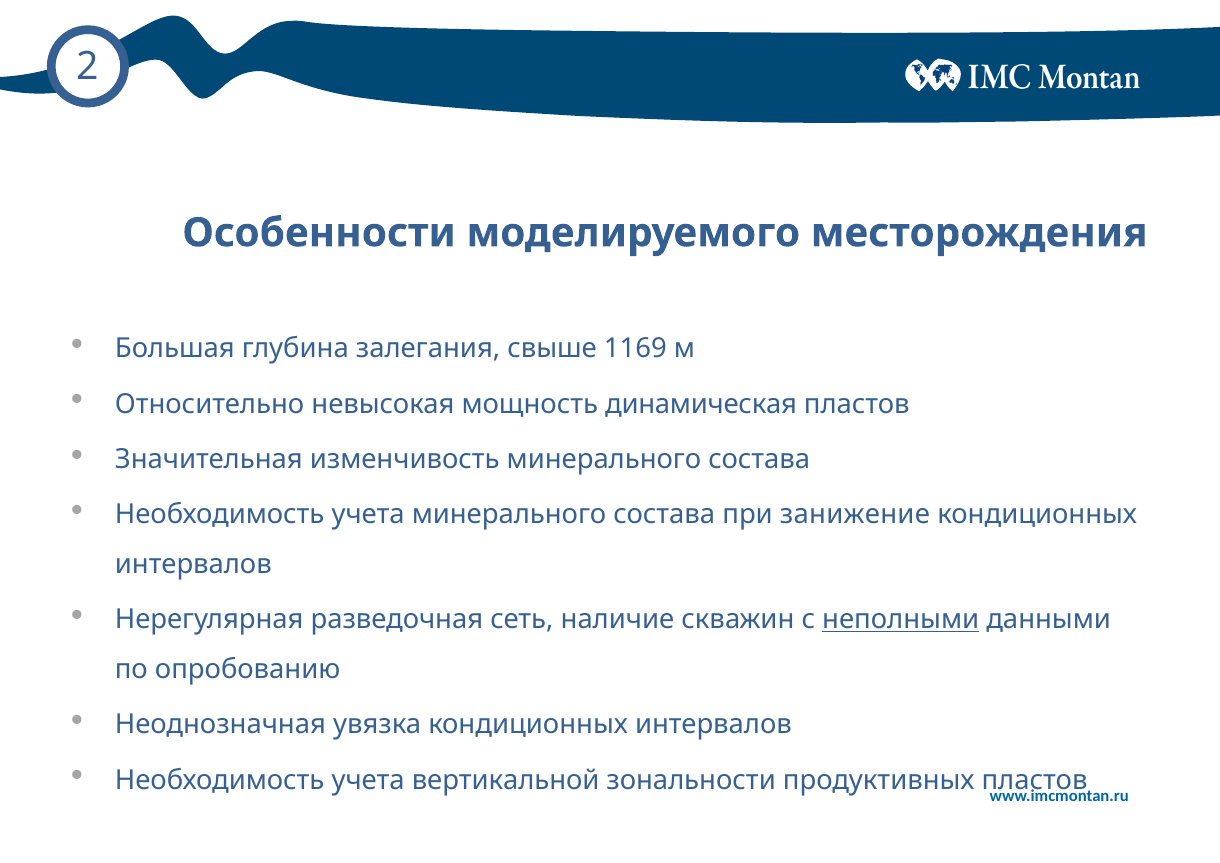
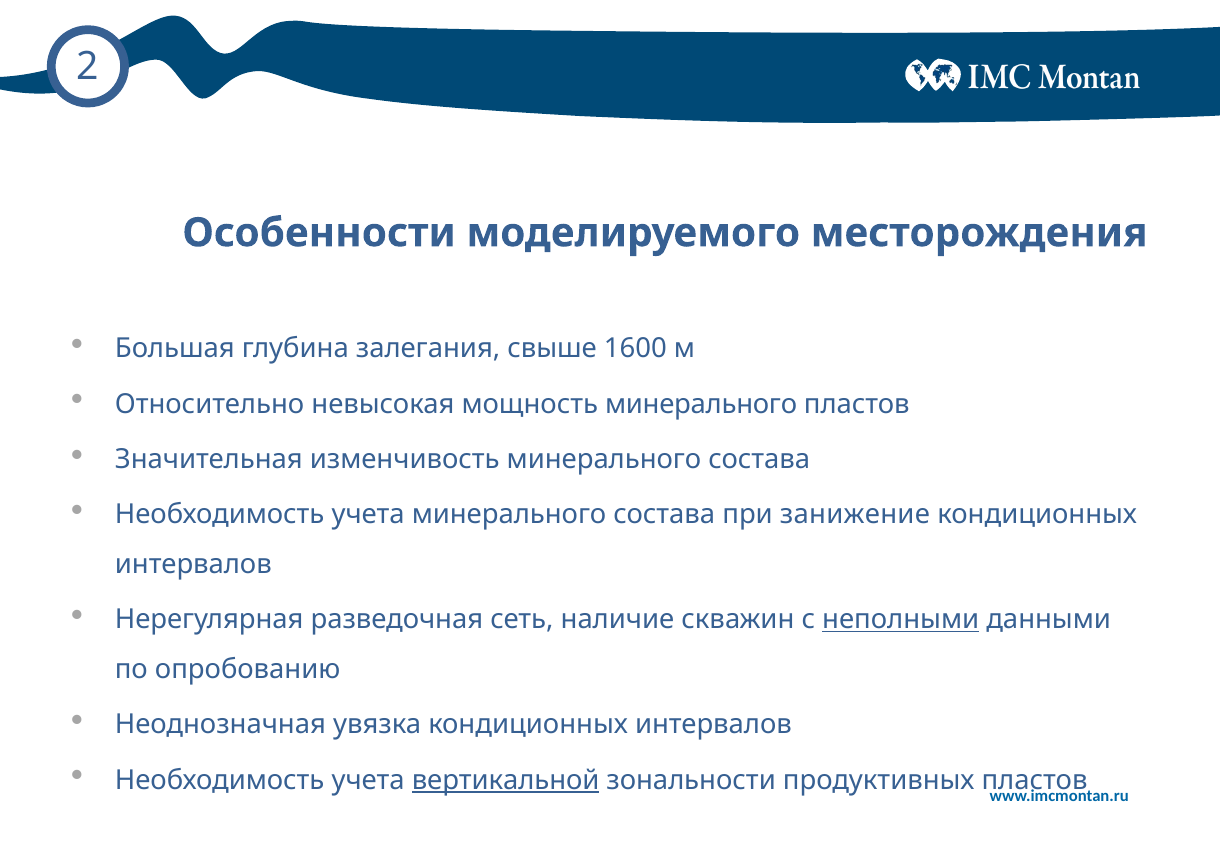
1169: 1169 -> 1600 (635, 349)
мощность динамическая: динамическая -> минерального (701, 404)
вертикальной underline: none -> present (506, 780)
